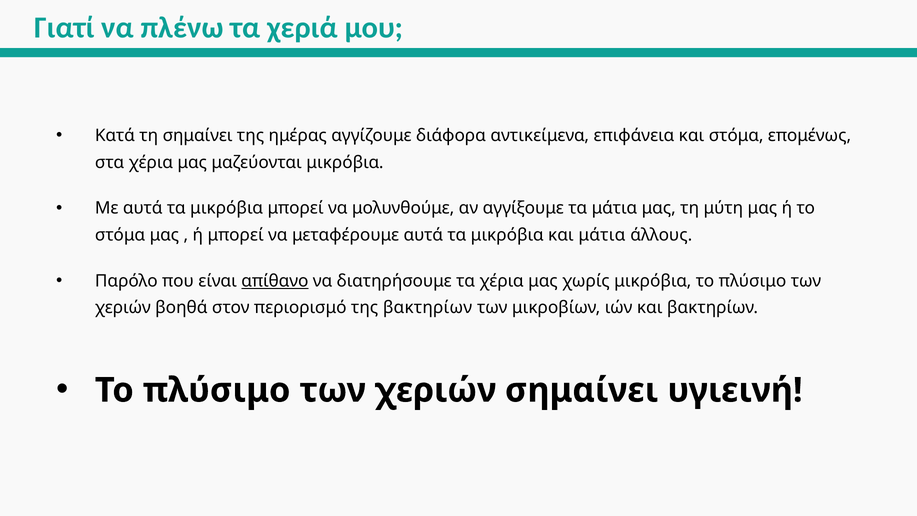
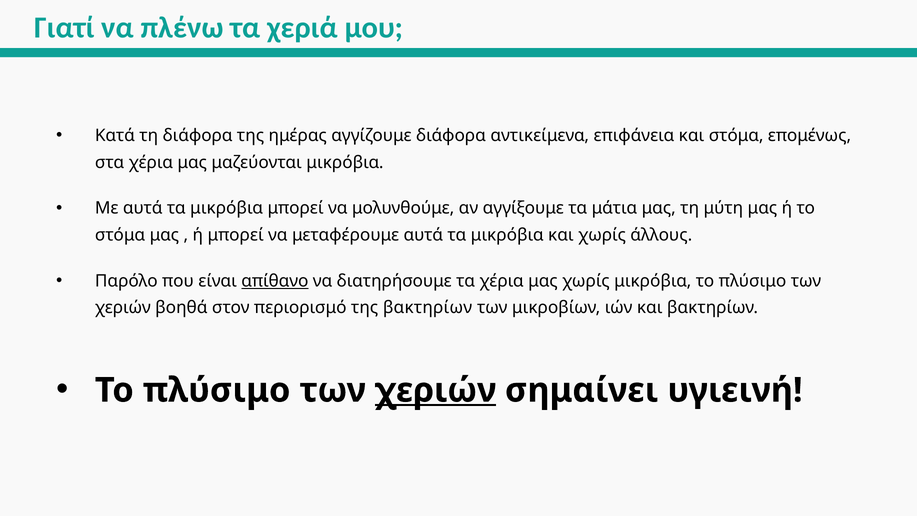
τη σημαίνει: σημαίνει -> διάφορα (198, 136)
και μάτια: μάτια -> χωρίς (602, 235)
χεριών underline: none -> present (436, 390)
